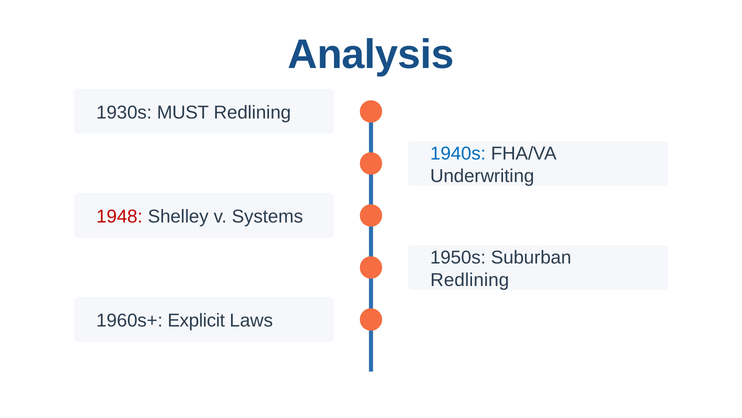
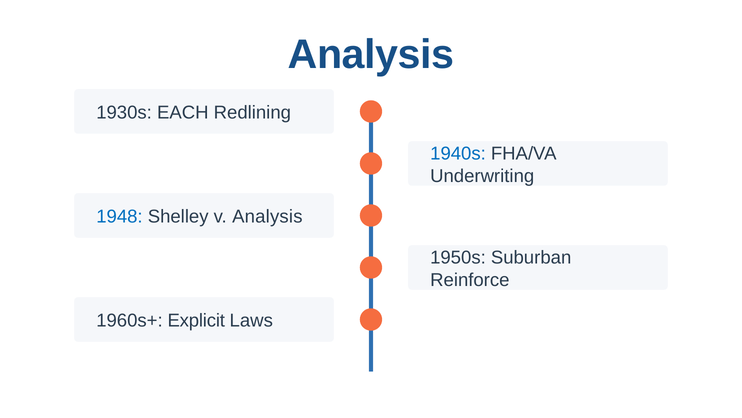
MUST: MUST -> EACH (183, 113)
1948 colour: red -> blue (119, 216)
v Systems: Systems -> Analysis (267, 216)
Redlining: Redlining -> Reinforce (470, 280)
